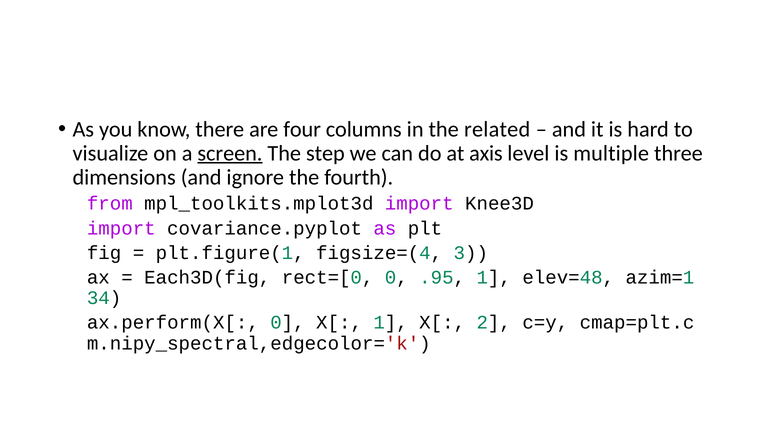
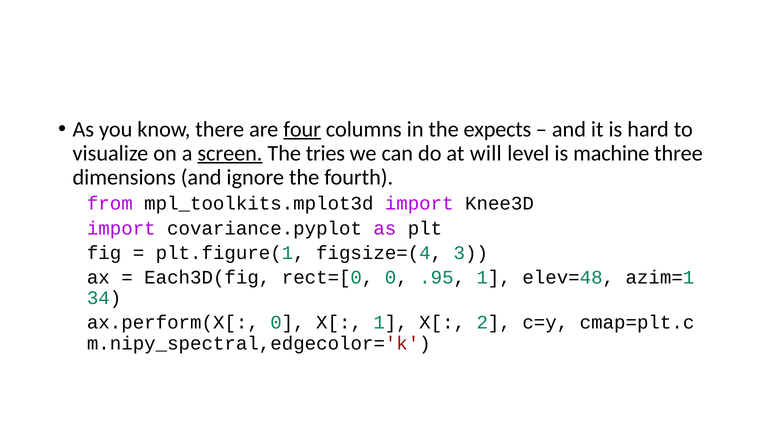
four underline: none -> present (302, 129)
related: related -> expects (497, 129)
step: step -> tries (325, 153)
axis: axis -> will (486, 153)
multiple: multiple -> machine (611, 153)
